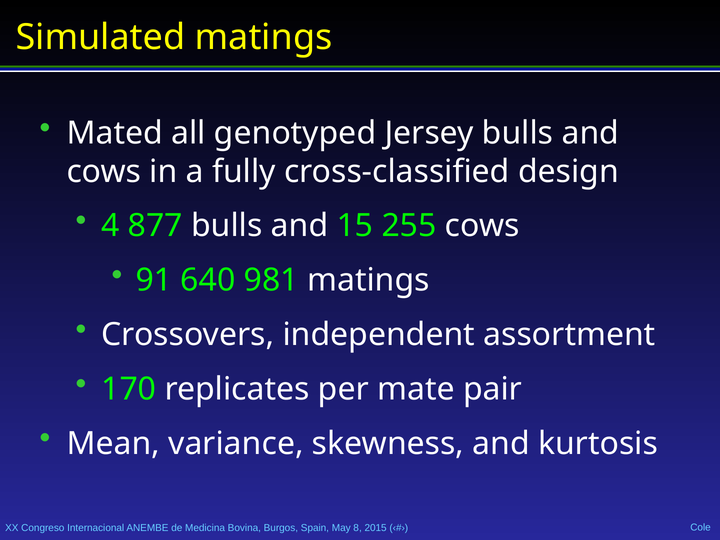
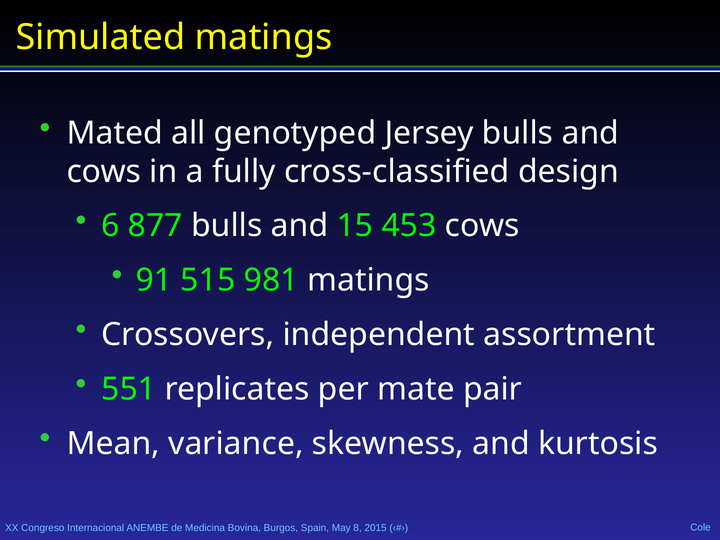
4: 4 -> 6 (110, 226)
255: 255 -> 453 (409, 226)
640: 640 -> 515 (208, 280)
170: 170 -> 551 (129, 389)
